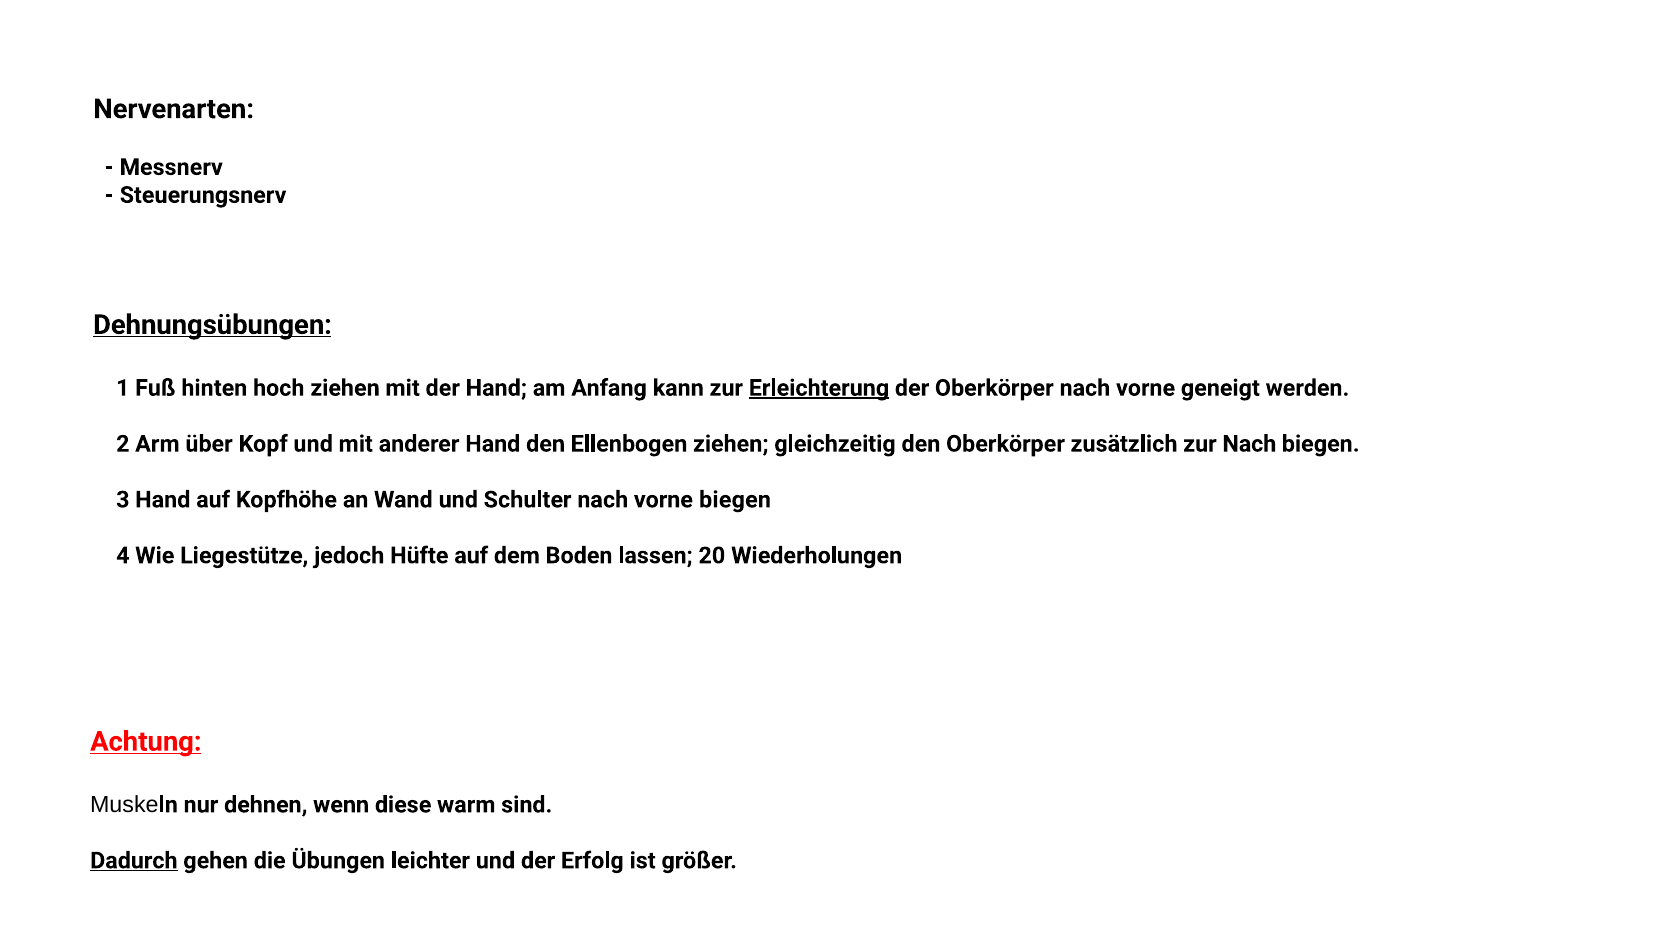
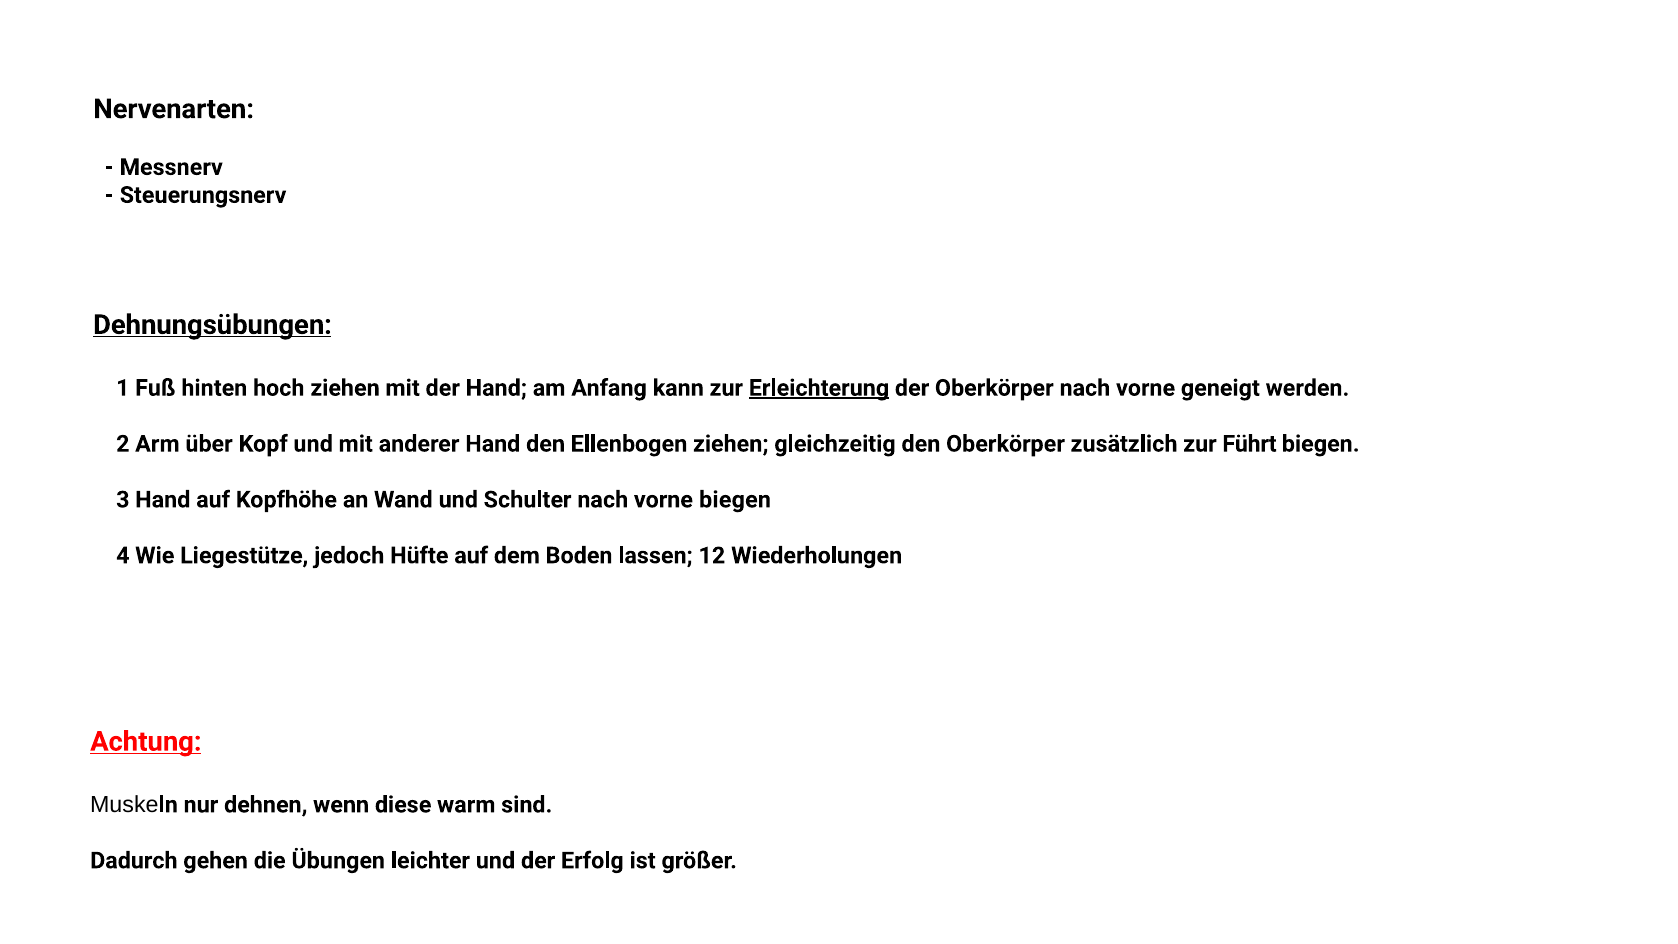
zur Nach: Nach -> Führt (1249, 444)
20: 20 -> 12 (712, 556)
Dadurch underline: present -> none (134, 861)
